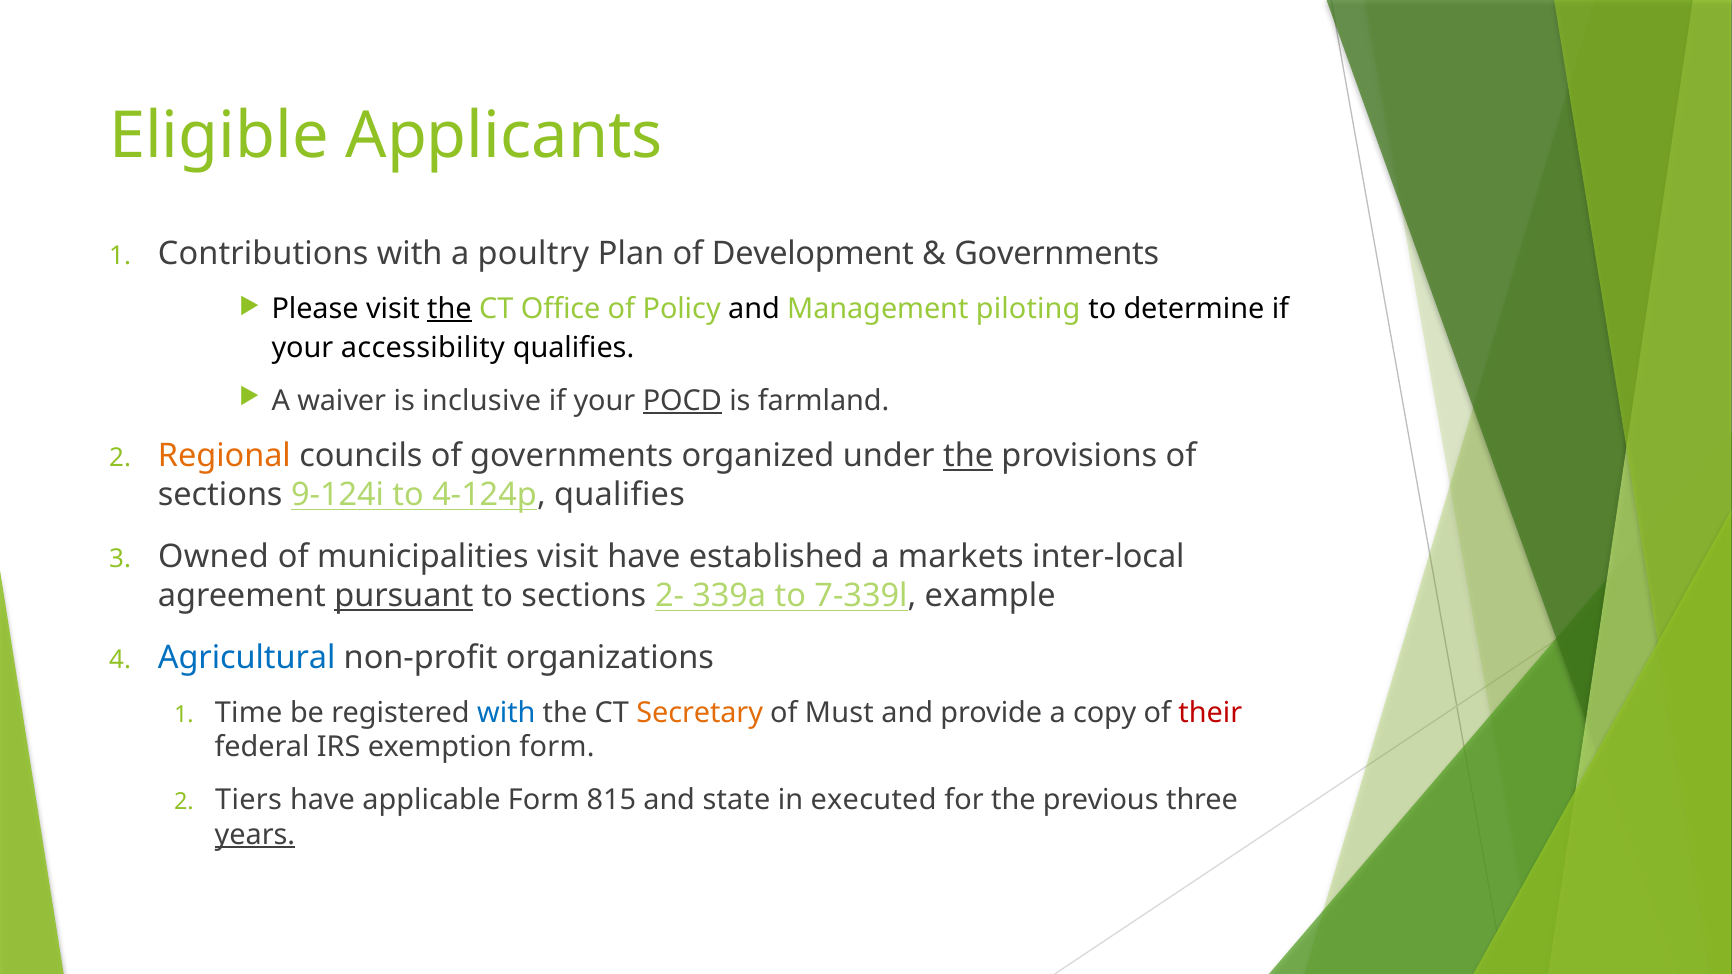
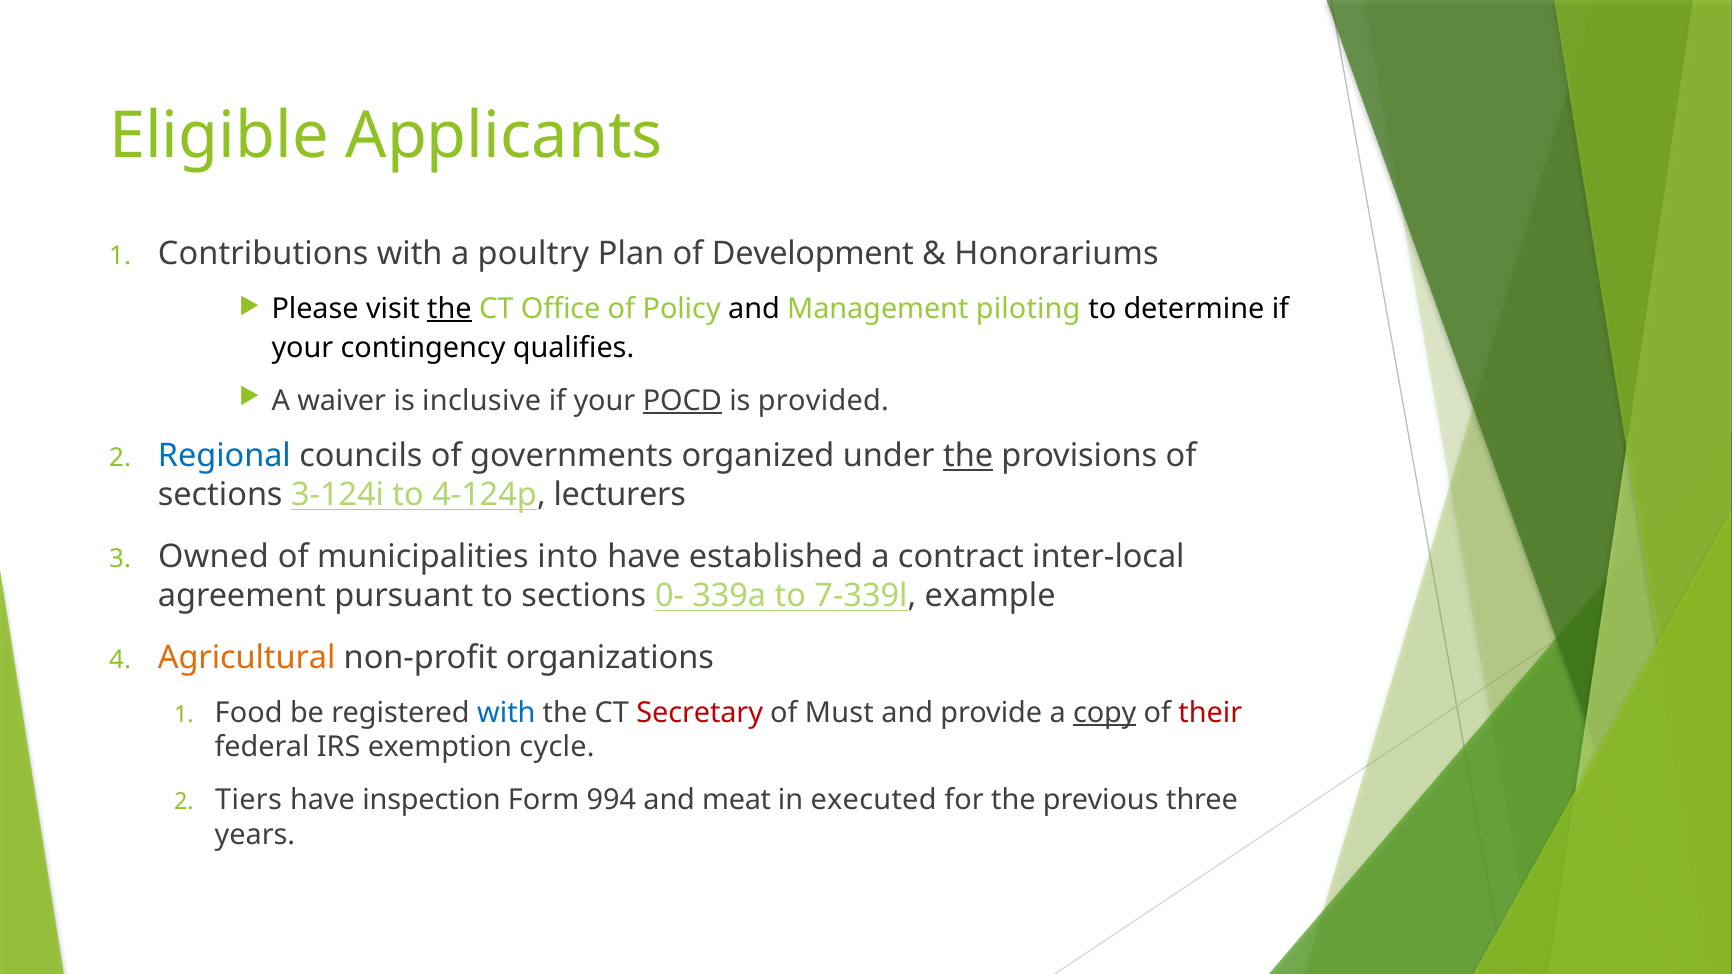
Governments: Governments -> Honorariums (1057, 254)
accessibility: accessibility -> contingency (423, 348)
farmland: farmland -> provided (823, 401)
Regional colour: orange -> blue (224, 456)
9-124i: 9-124i -> 3-124i (338, 495)
4-124p qualifies: qualifies -> lecturers (620, 495)
municipalities visit: visit -> into (568, 557)
markets: markets -> contract (961, 557)
pursuant underline: present -> none (404, 596)
2-: 2- -> 0- (669, 596)
Agricultural colour: blue -> orange (247, 658)
Time: Time -> Food (249, 713)
Secretary colour: orange -> red (700, 713)
copy underline: none -> present (1105, 713)
exemption form: form -> cycle (557, 747)
applicable: applicable -> inspection (432, 800)
815: 815 -> 994 (611, 800)
state: state -> meat (737, 800)
years underline: present -> none (255, 835)
